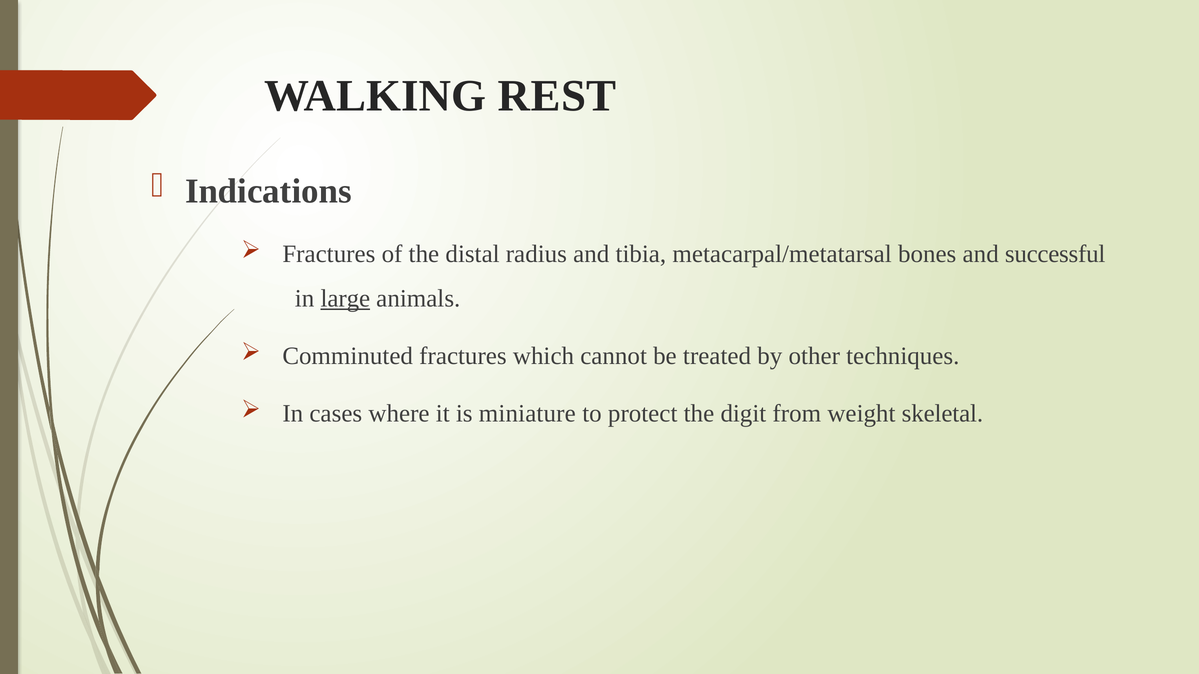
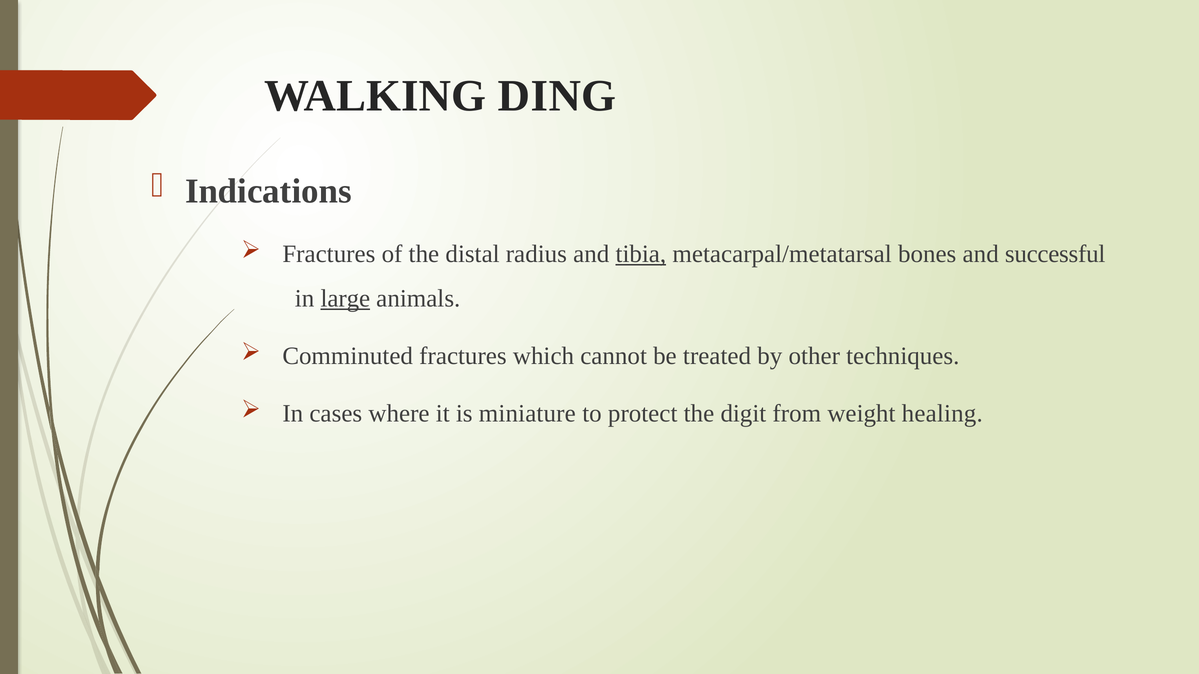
REST: REST -> DING (557, 96)
tibia underline: none -> present (641, 254)
skeletal: skeletal -> healing (942, 414)
